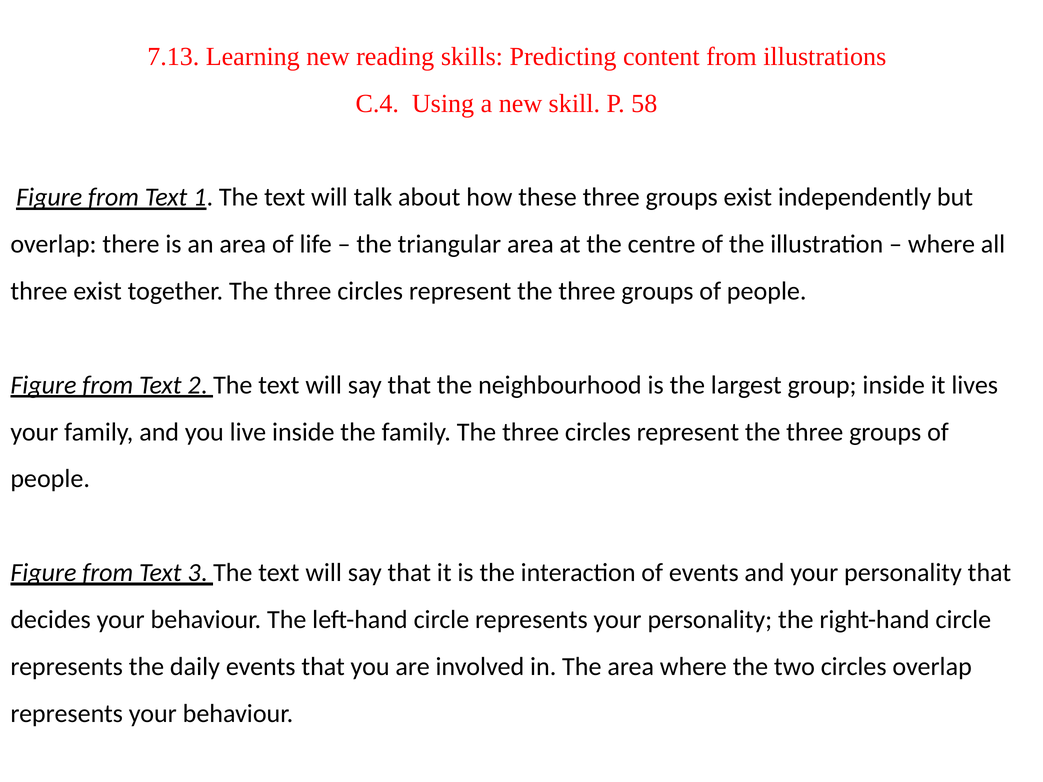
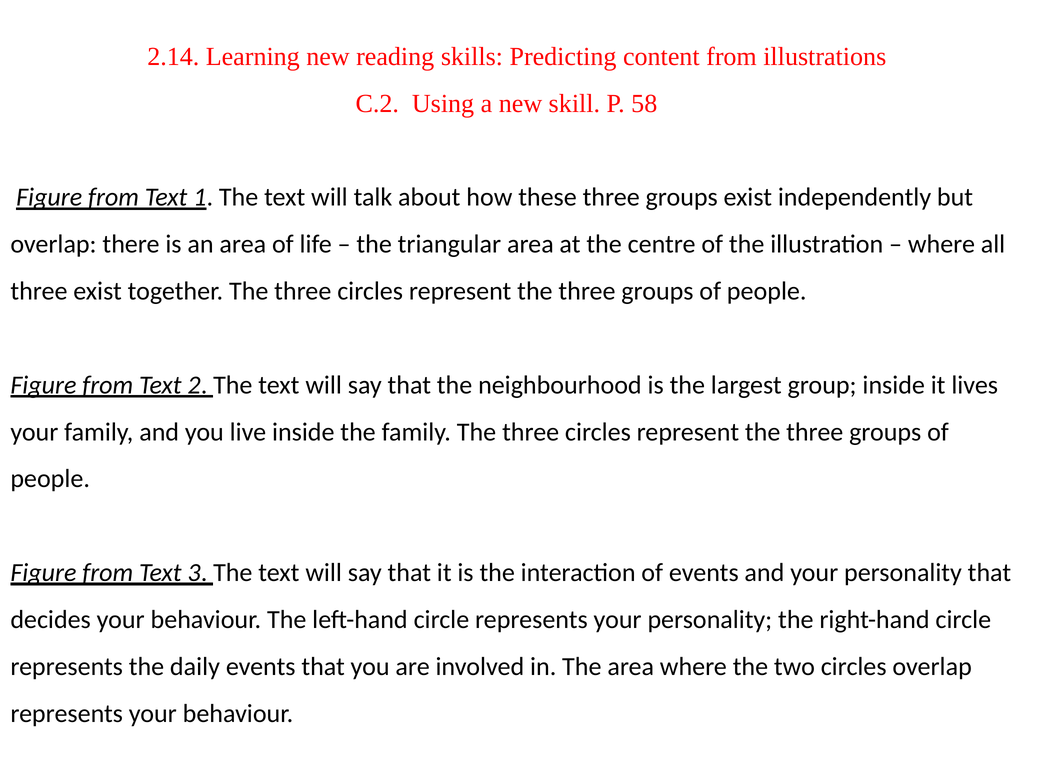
7.13: 7.13 -> 2.14 (173, 57)
C.4: C.4 -> C.2 (377, 103)
